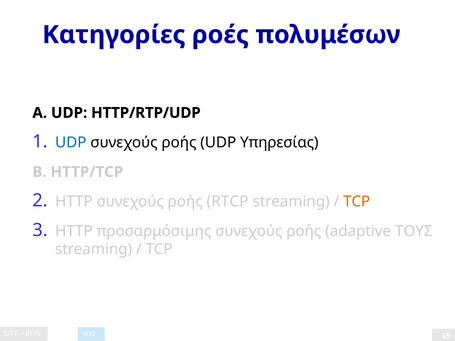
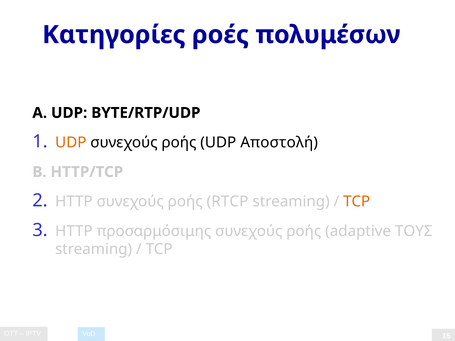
HTTP/RTP/UDP: HTTP/RTP/UDP -> BYTE/RTP/UDP (146, 113)
UDP colour: blue -> orange (71, 143)
Υπηρεσίας: Υπηρεσίας -> Αποστολή (279, 143)
